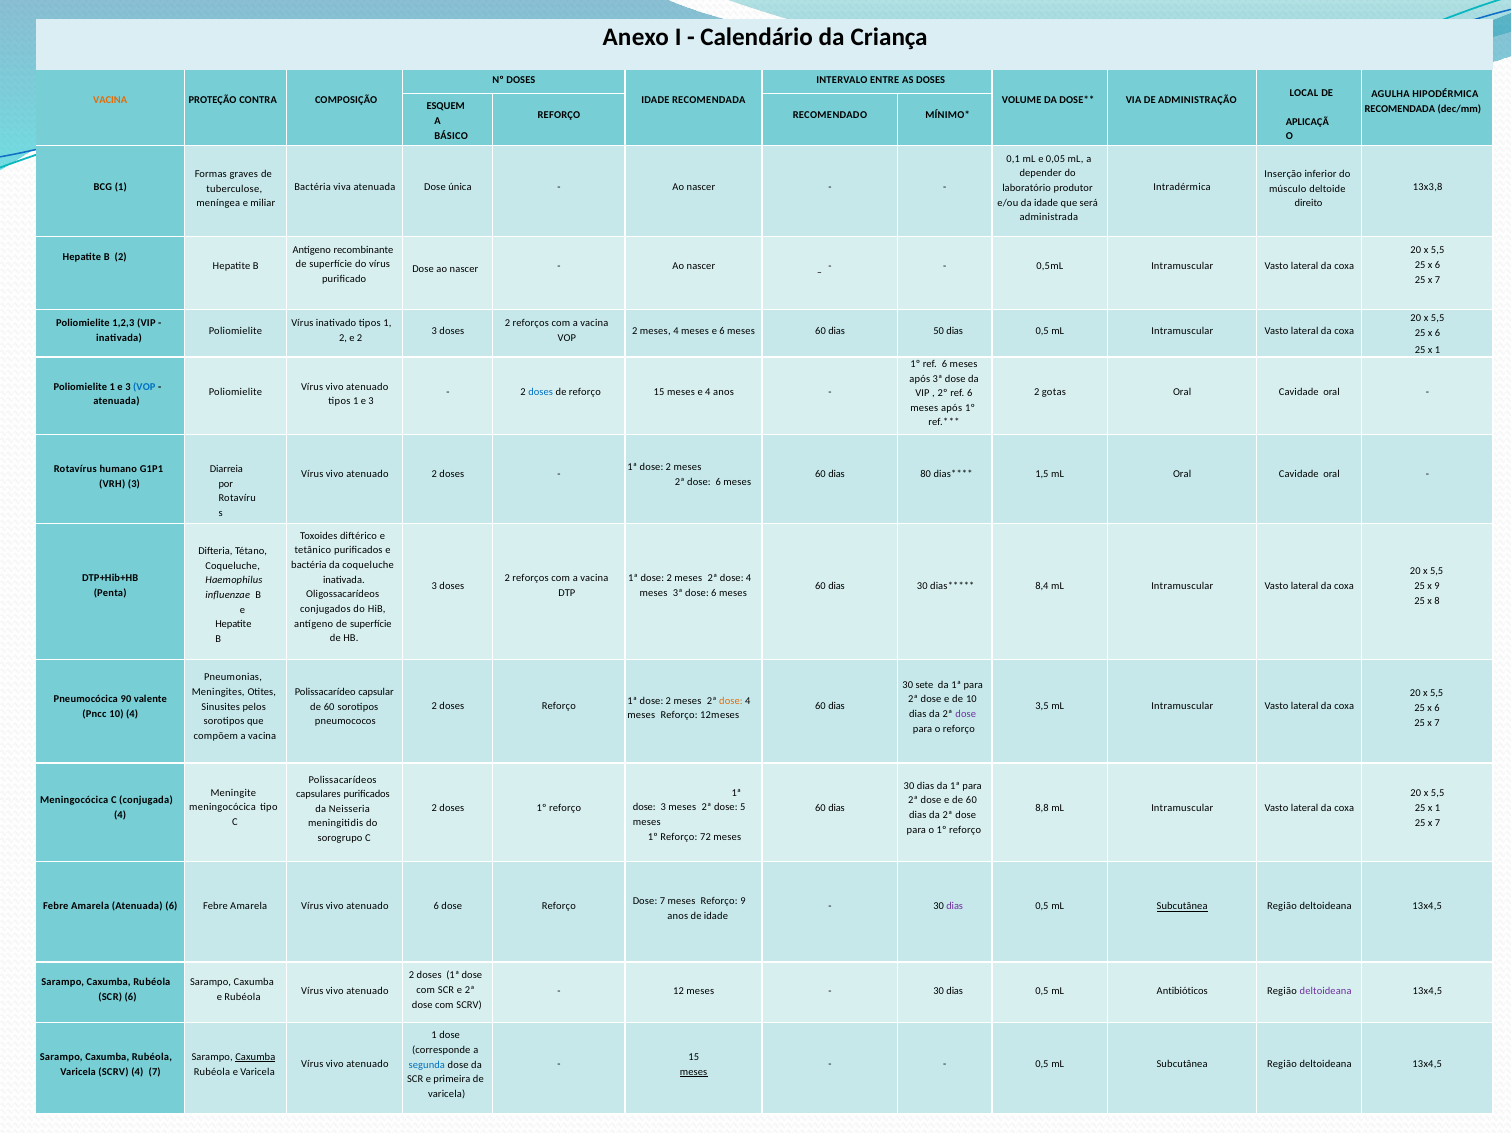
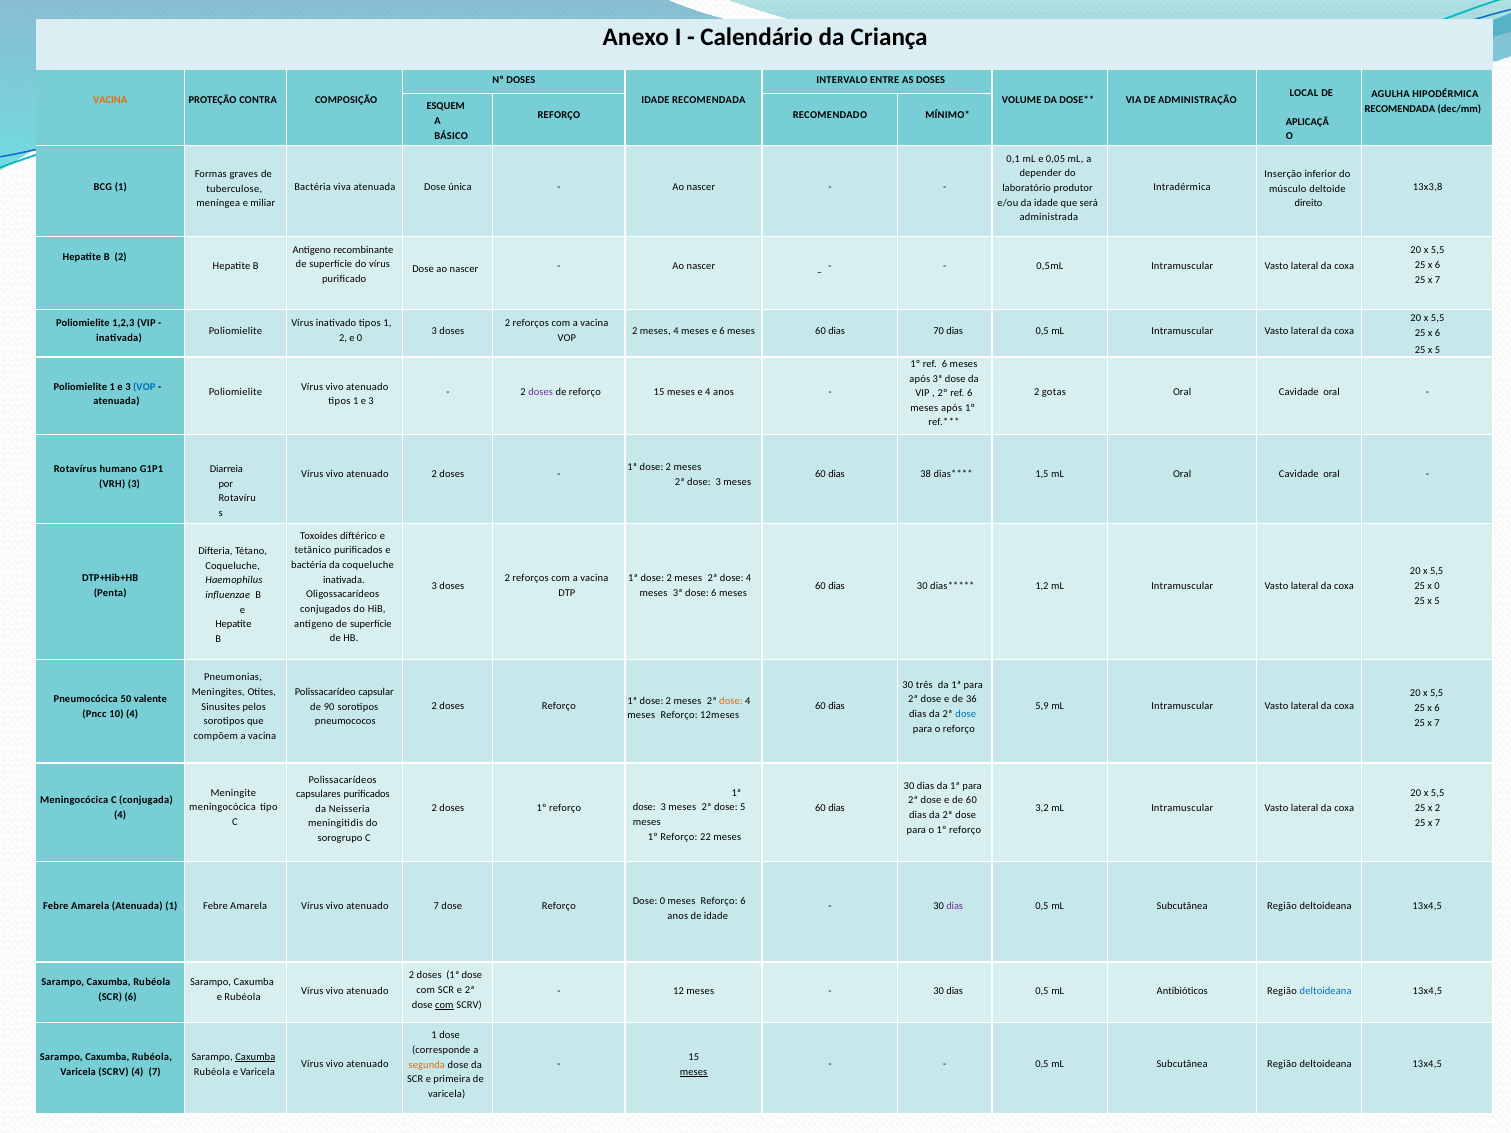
50: 50 -> 70 (939, 331)
e 2: 2 -> 0 (360, 338)
1: 1 -> 5 (1438, 350)
doses colour: blue -> purple (541, 392)
80: 80 -> 38 (926, 474)
2ª dose 6: 6 -> 3 (718, 482)
x 9: 9 -> 0 (1437, 586)
8,4: 8,4 -> 1,2 (1042, 587)
8: 8 -> 5 (1437, 601)
sete: sete -> três (924, 685)
90: 90 -> 50 (126, 700)
de 10: 10 -> 36 (971, 700)
3,5: 3,5 -> 5,9 (1042, 706)
60: 60 -> 90 (329, 707)
dose colour: purple -> blue (966, 714)
8,8: 8,8 -> 3,2 (1042, 808)
1: 1 -> 2 (1438, 809)
72: 72 -> 22 (705, 837)
Dose 7: 7 -> 0 (662, 901)
Reforço 9: 9 -> 6 (743, 901)
Atenuada 6: 6 -> 1 (171, 907)
atenuado 6: 6 -> 7 (436, 907)
Subcutânea underline: present -> none (1182, 907)
deltoideana colour: purple -> blue (1326, 991)
com underline: none -> present (444, 1005)
segunda colour: blue -> orange (427, 1065)
